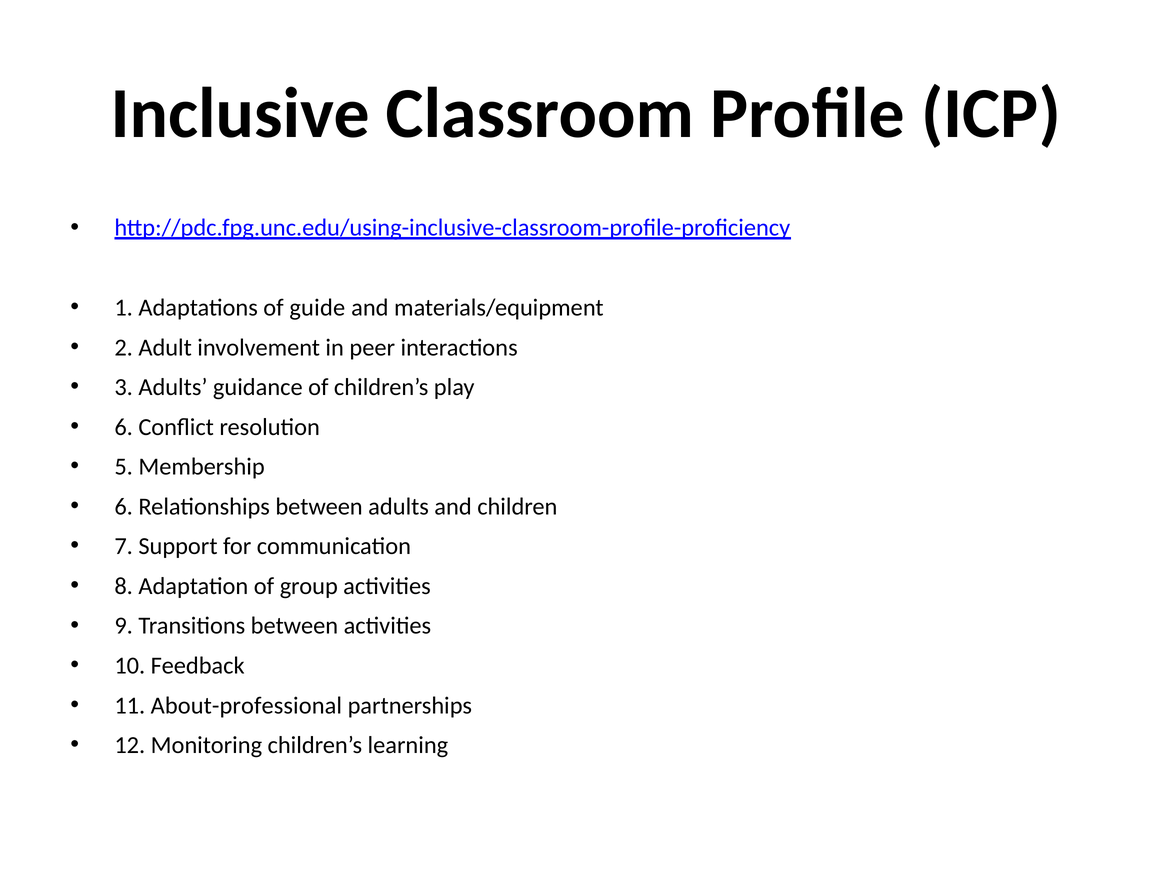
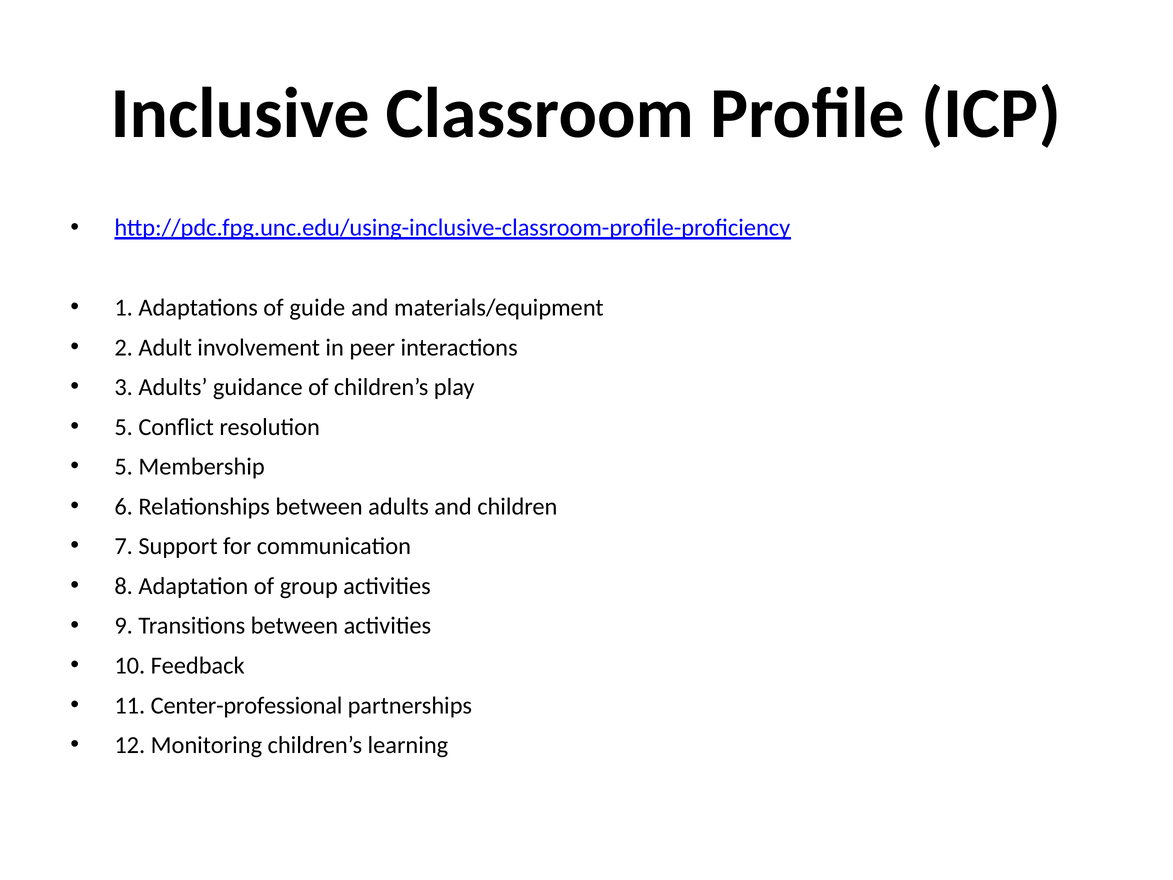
6: 6 -> 5 (124, 427)
About-professional: About-professional -> Center-professional (247, 705)
